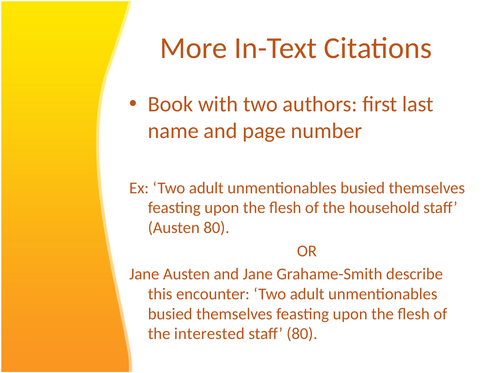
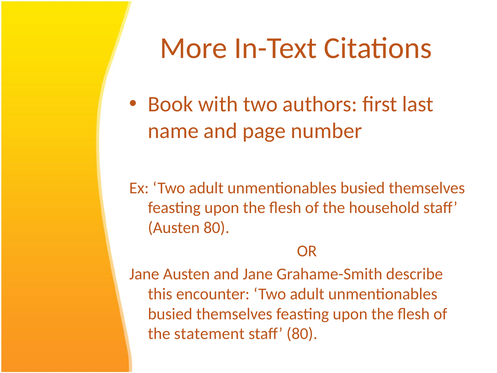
interested: interested -> statement (209, 334)
